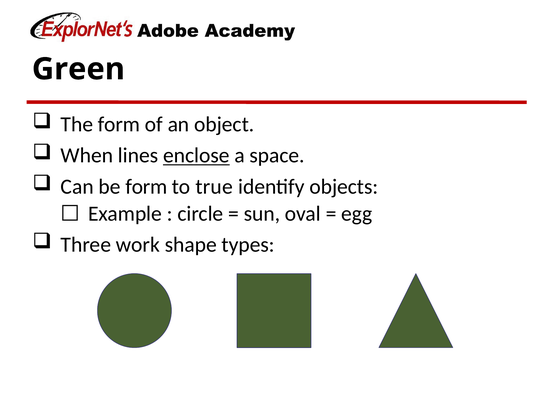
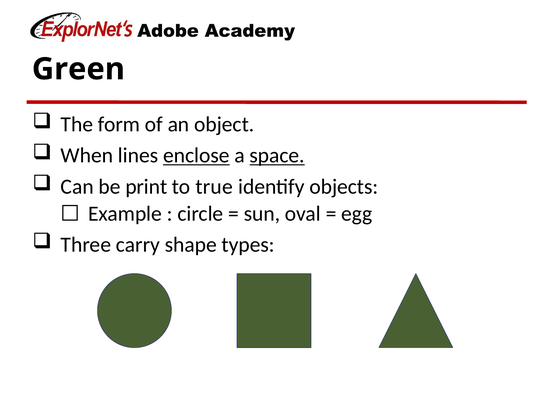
space underline: none -> present (277, 155)
be form: form -> print (146, 186)
work: work -> carry (138, 244)
